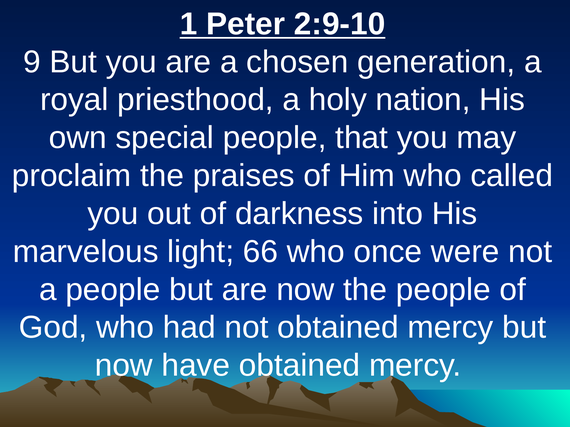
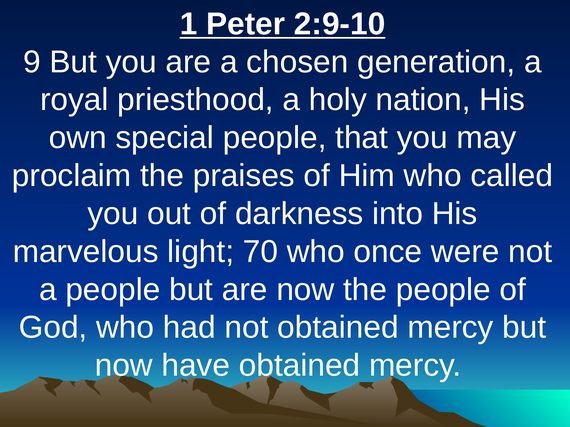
66: 66 -> 70 (260, 252)
